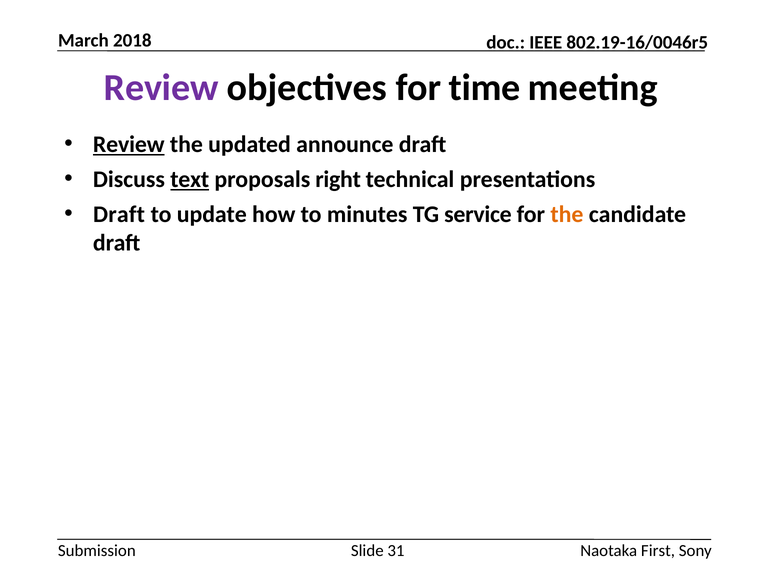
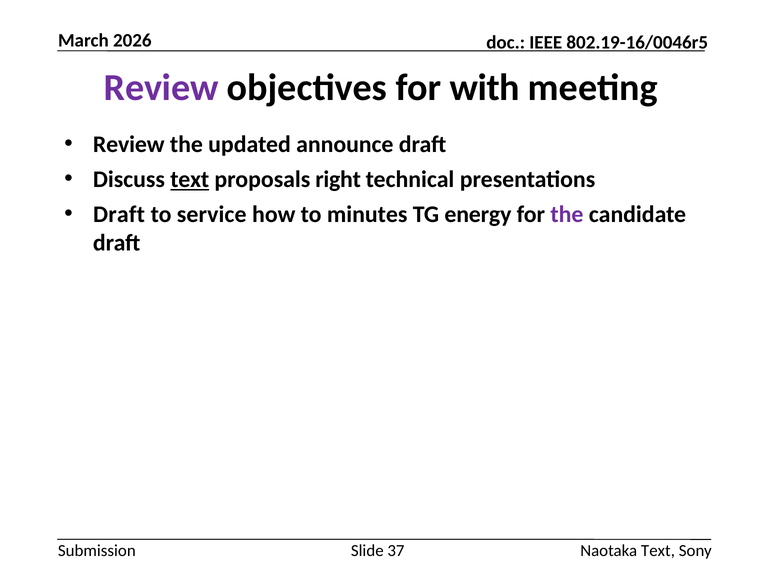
2018: 2018 -> 2026 (132, 40)
time: time -> with (485, 88)
Review underline: present -> none (129, 145)
update: update -> service (212, 214)
service: service -> energy (478, 214)
the colour: orange -> purple (567, 214)
31: 31 -> 37 (396, 551)
Naotaka First: First -> Text (658, 551)
